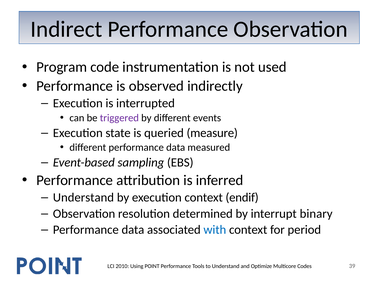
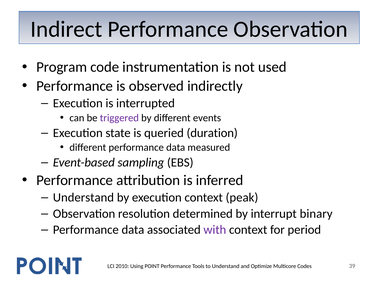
measure: measure -> duration (212, 133)
endif: endif -> peak (242, 197)
with colour: blue -> purple (215, 229)
